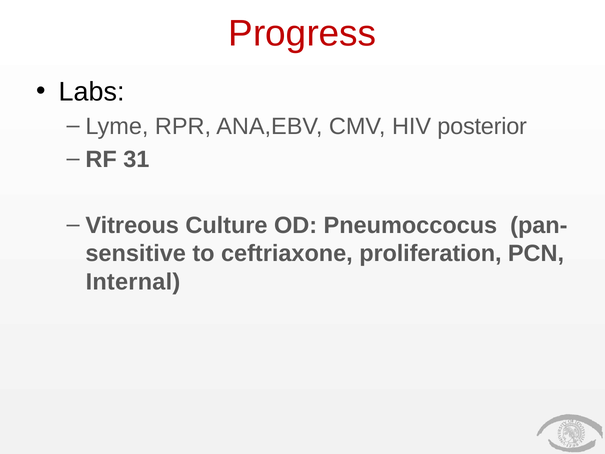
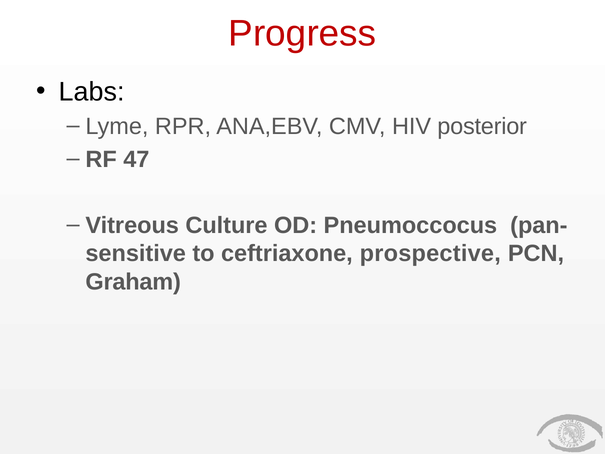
31: 31 -> 47 (136, 159)
proliferation: proliferation -> prospective (430, 254)
Internal: Internal -> Graham (133, 282)
